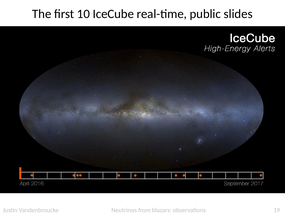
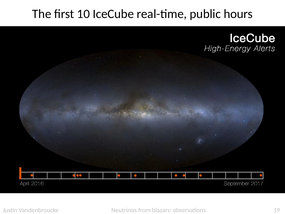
slides: slides -> hours (238, 14)
